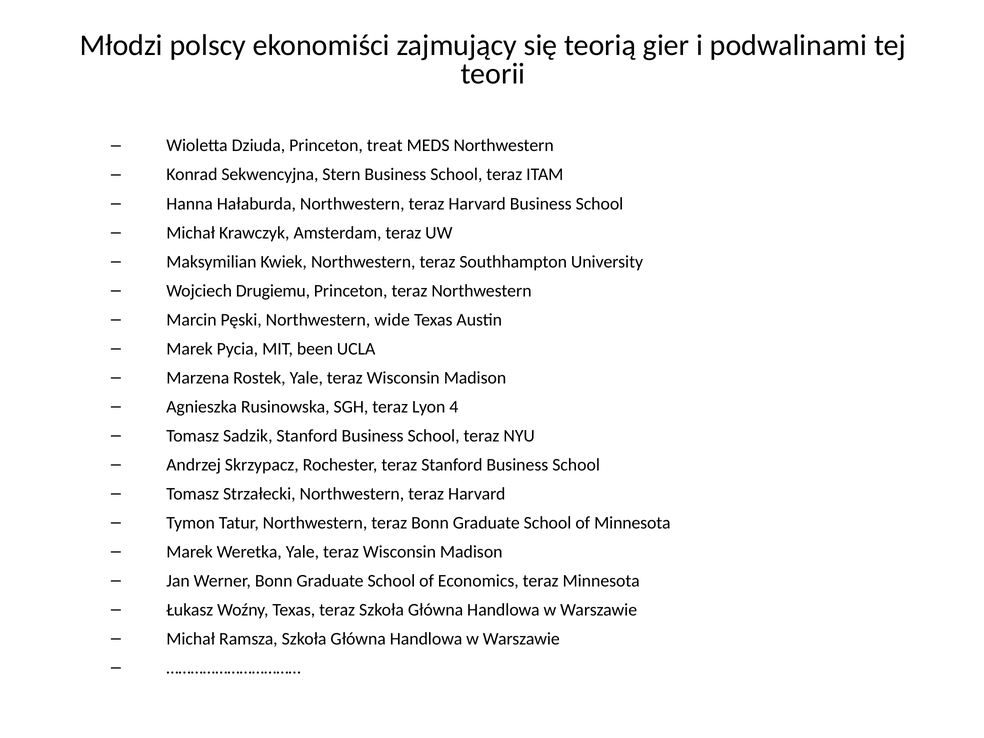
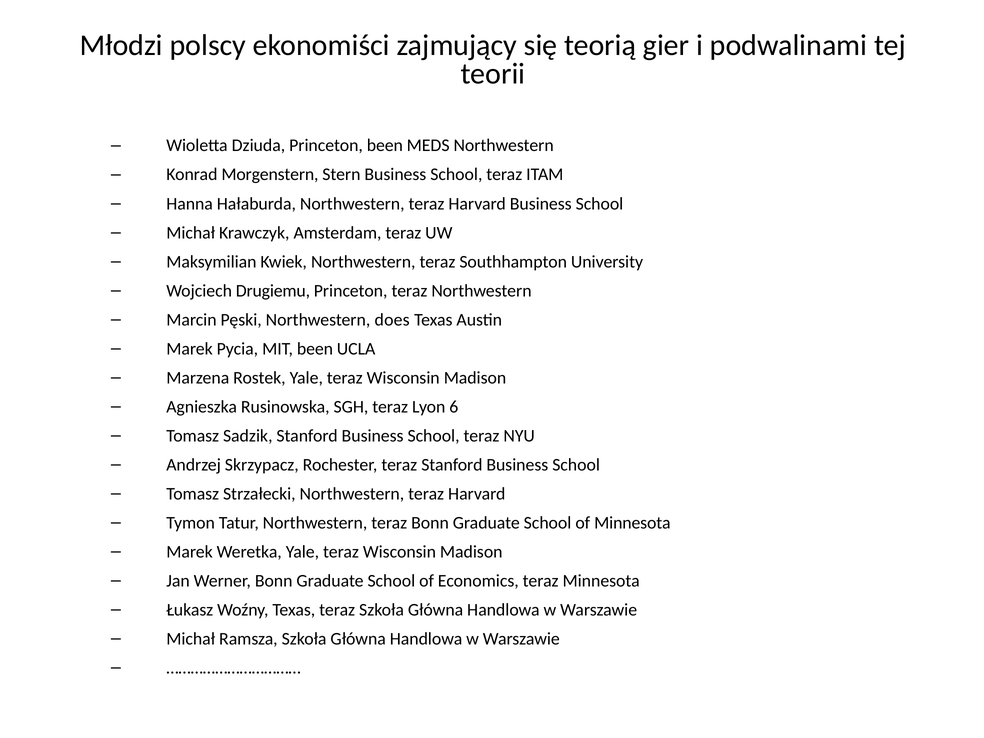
Princeton treat: treat -> been (385, 146)
Sekwencyjna: Sekwencyjna -> Morgenstern (270, 175)
wide: wide -> does (392, 320)
4: 4 -> 6 (454, 407)
